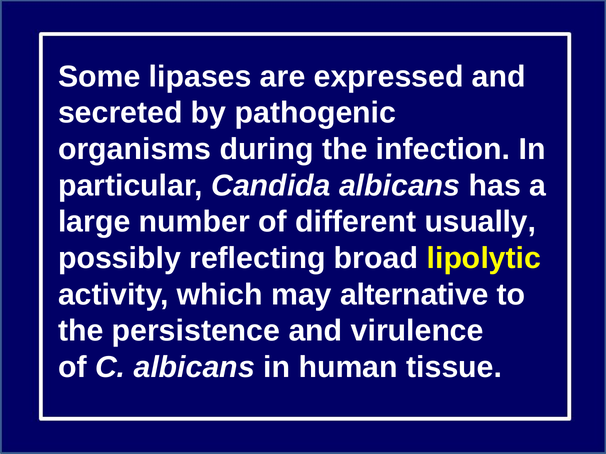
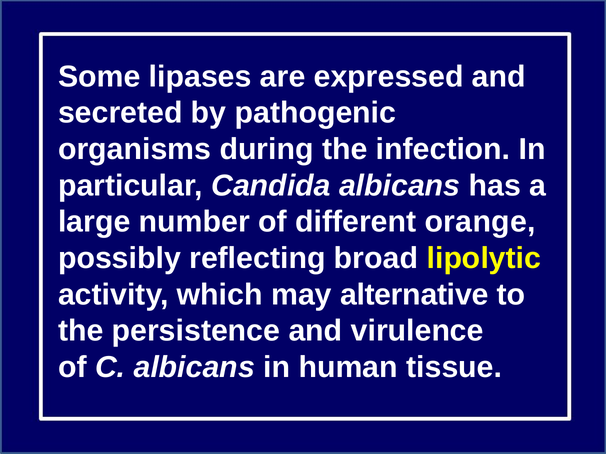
usually: usually -> orange (480, 222)
